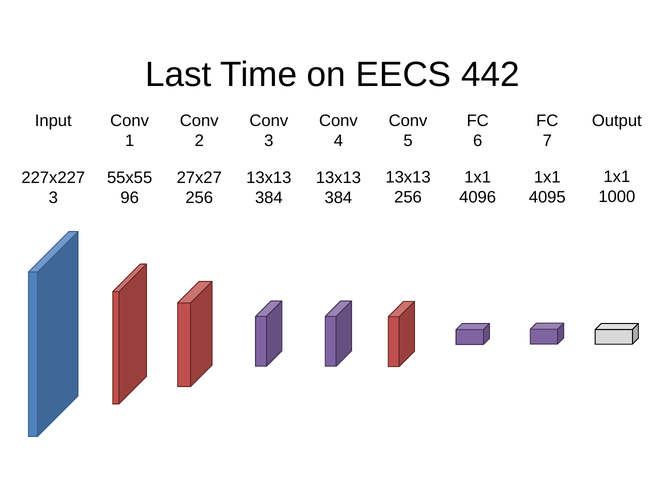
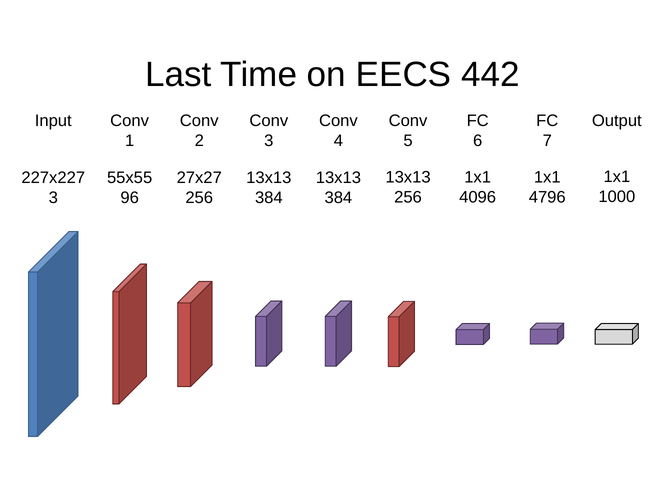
4095: 4095 -> 4796 (547, 197)
